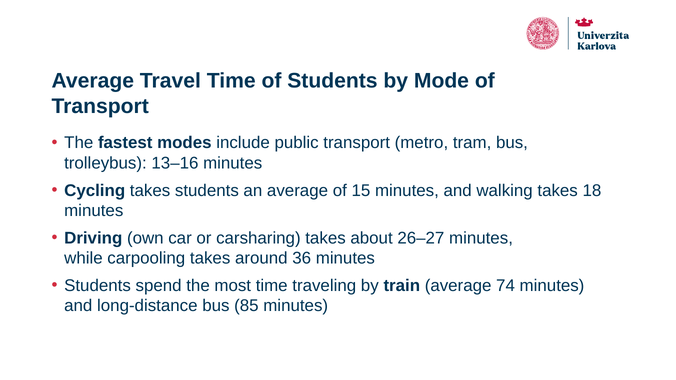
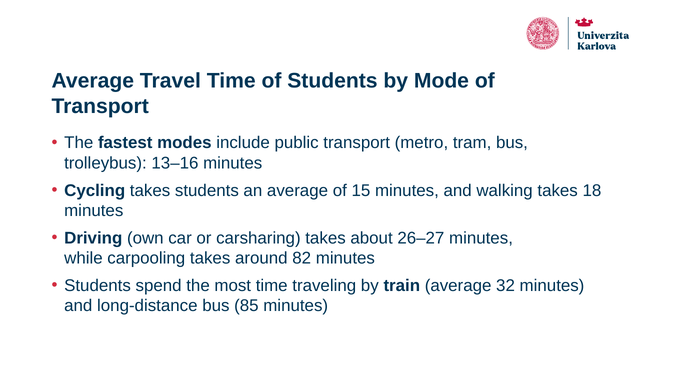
36: 36 -> 82 (302, 258)
74: 74 -> 32 (506, 286)
